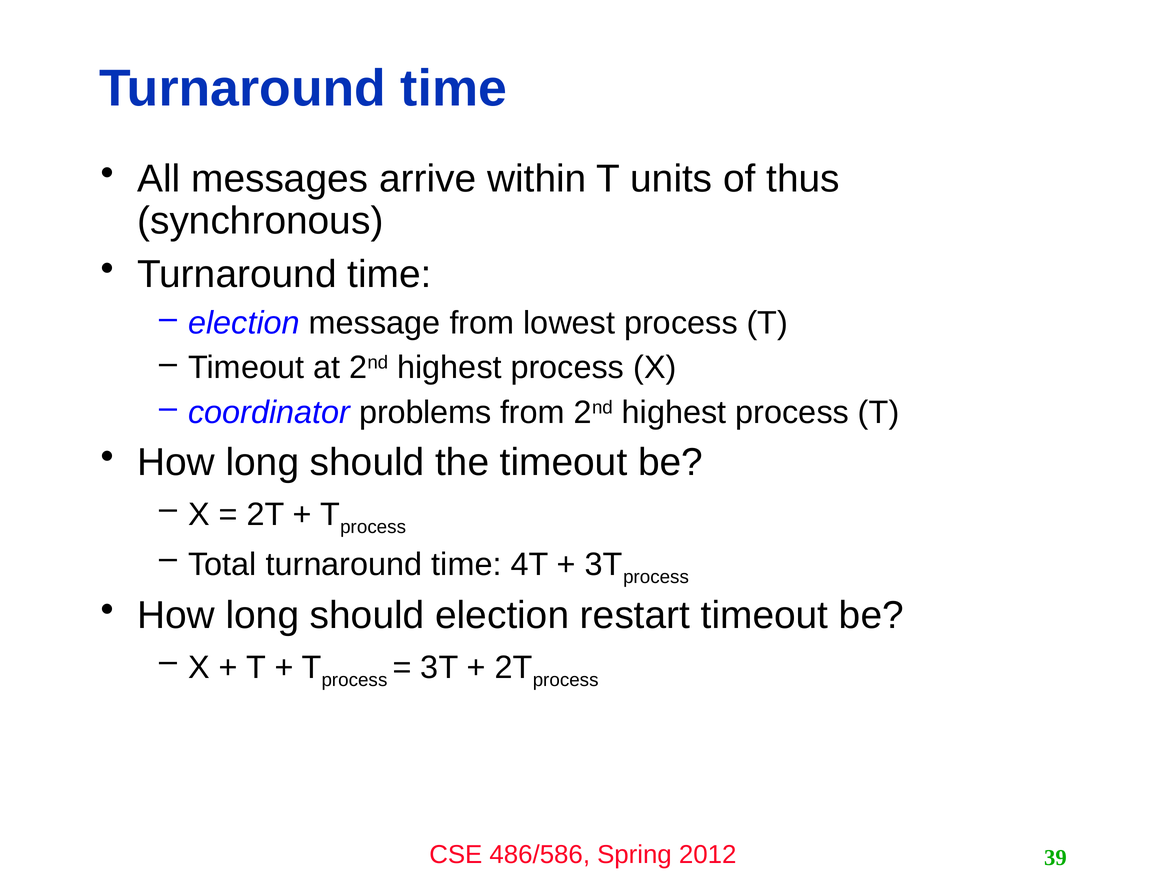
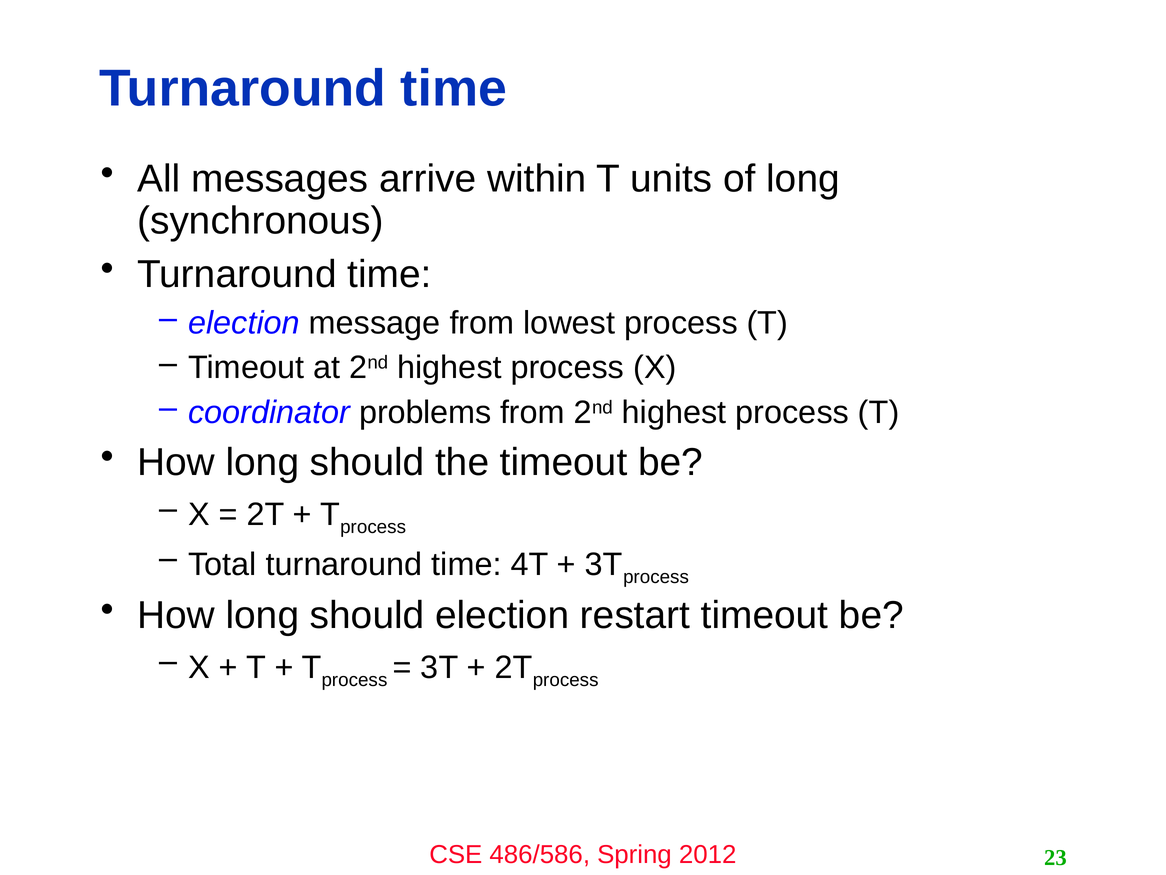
of thus: thus -> long (803, 179)
39: 39 -> 23 (1055, 857)
